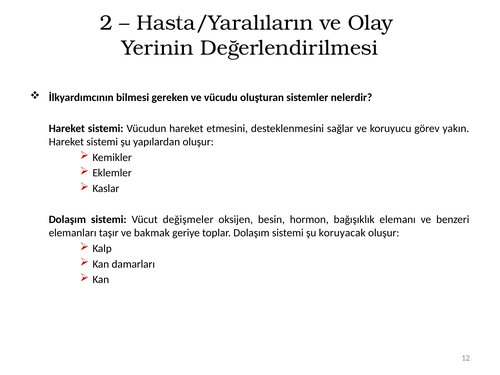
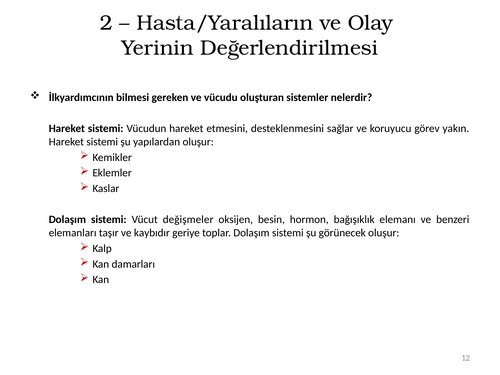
bakmak: bakmak -> kaybıdır (152, 233)
koruyacak: koruyacak -> görünecek (342, 233)
